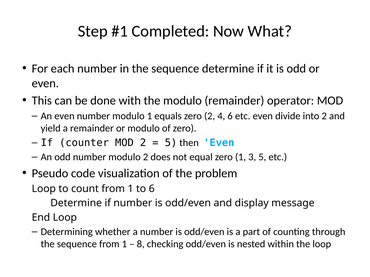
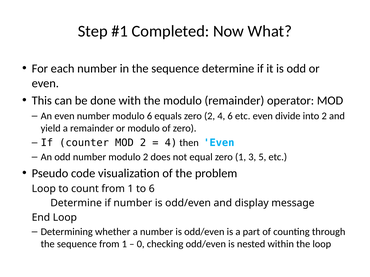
modulo 1: 1 -> 6 (149, 116)
5: 5 -> 4 (171, 143)
8: 8 -> 0 (141, 245)
